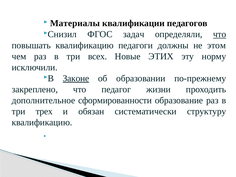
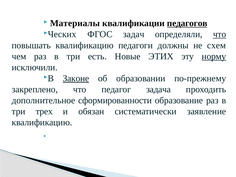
педагогов underline: none -> present (187, 23)
Снизил: Снизил -> Ческих (62, 34)
этом: этом -> схем (217, 45)
всех: всех -> есть (97, 56)
норму underline: none -> present (214, 56)
жизни: жизни -> задача (159, 89)
структуру: структуру -> заявление (207, 111)
